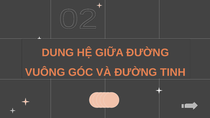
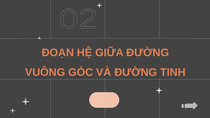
DUNG: DUNG -> ĐOẠN (58, 53)
